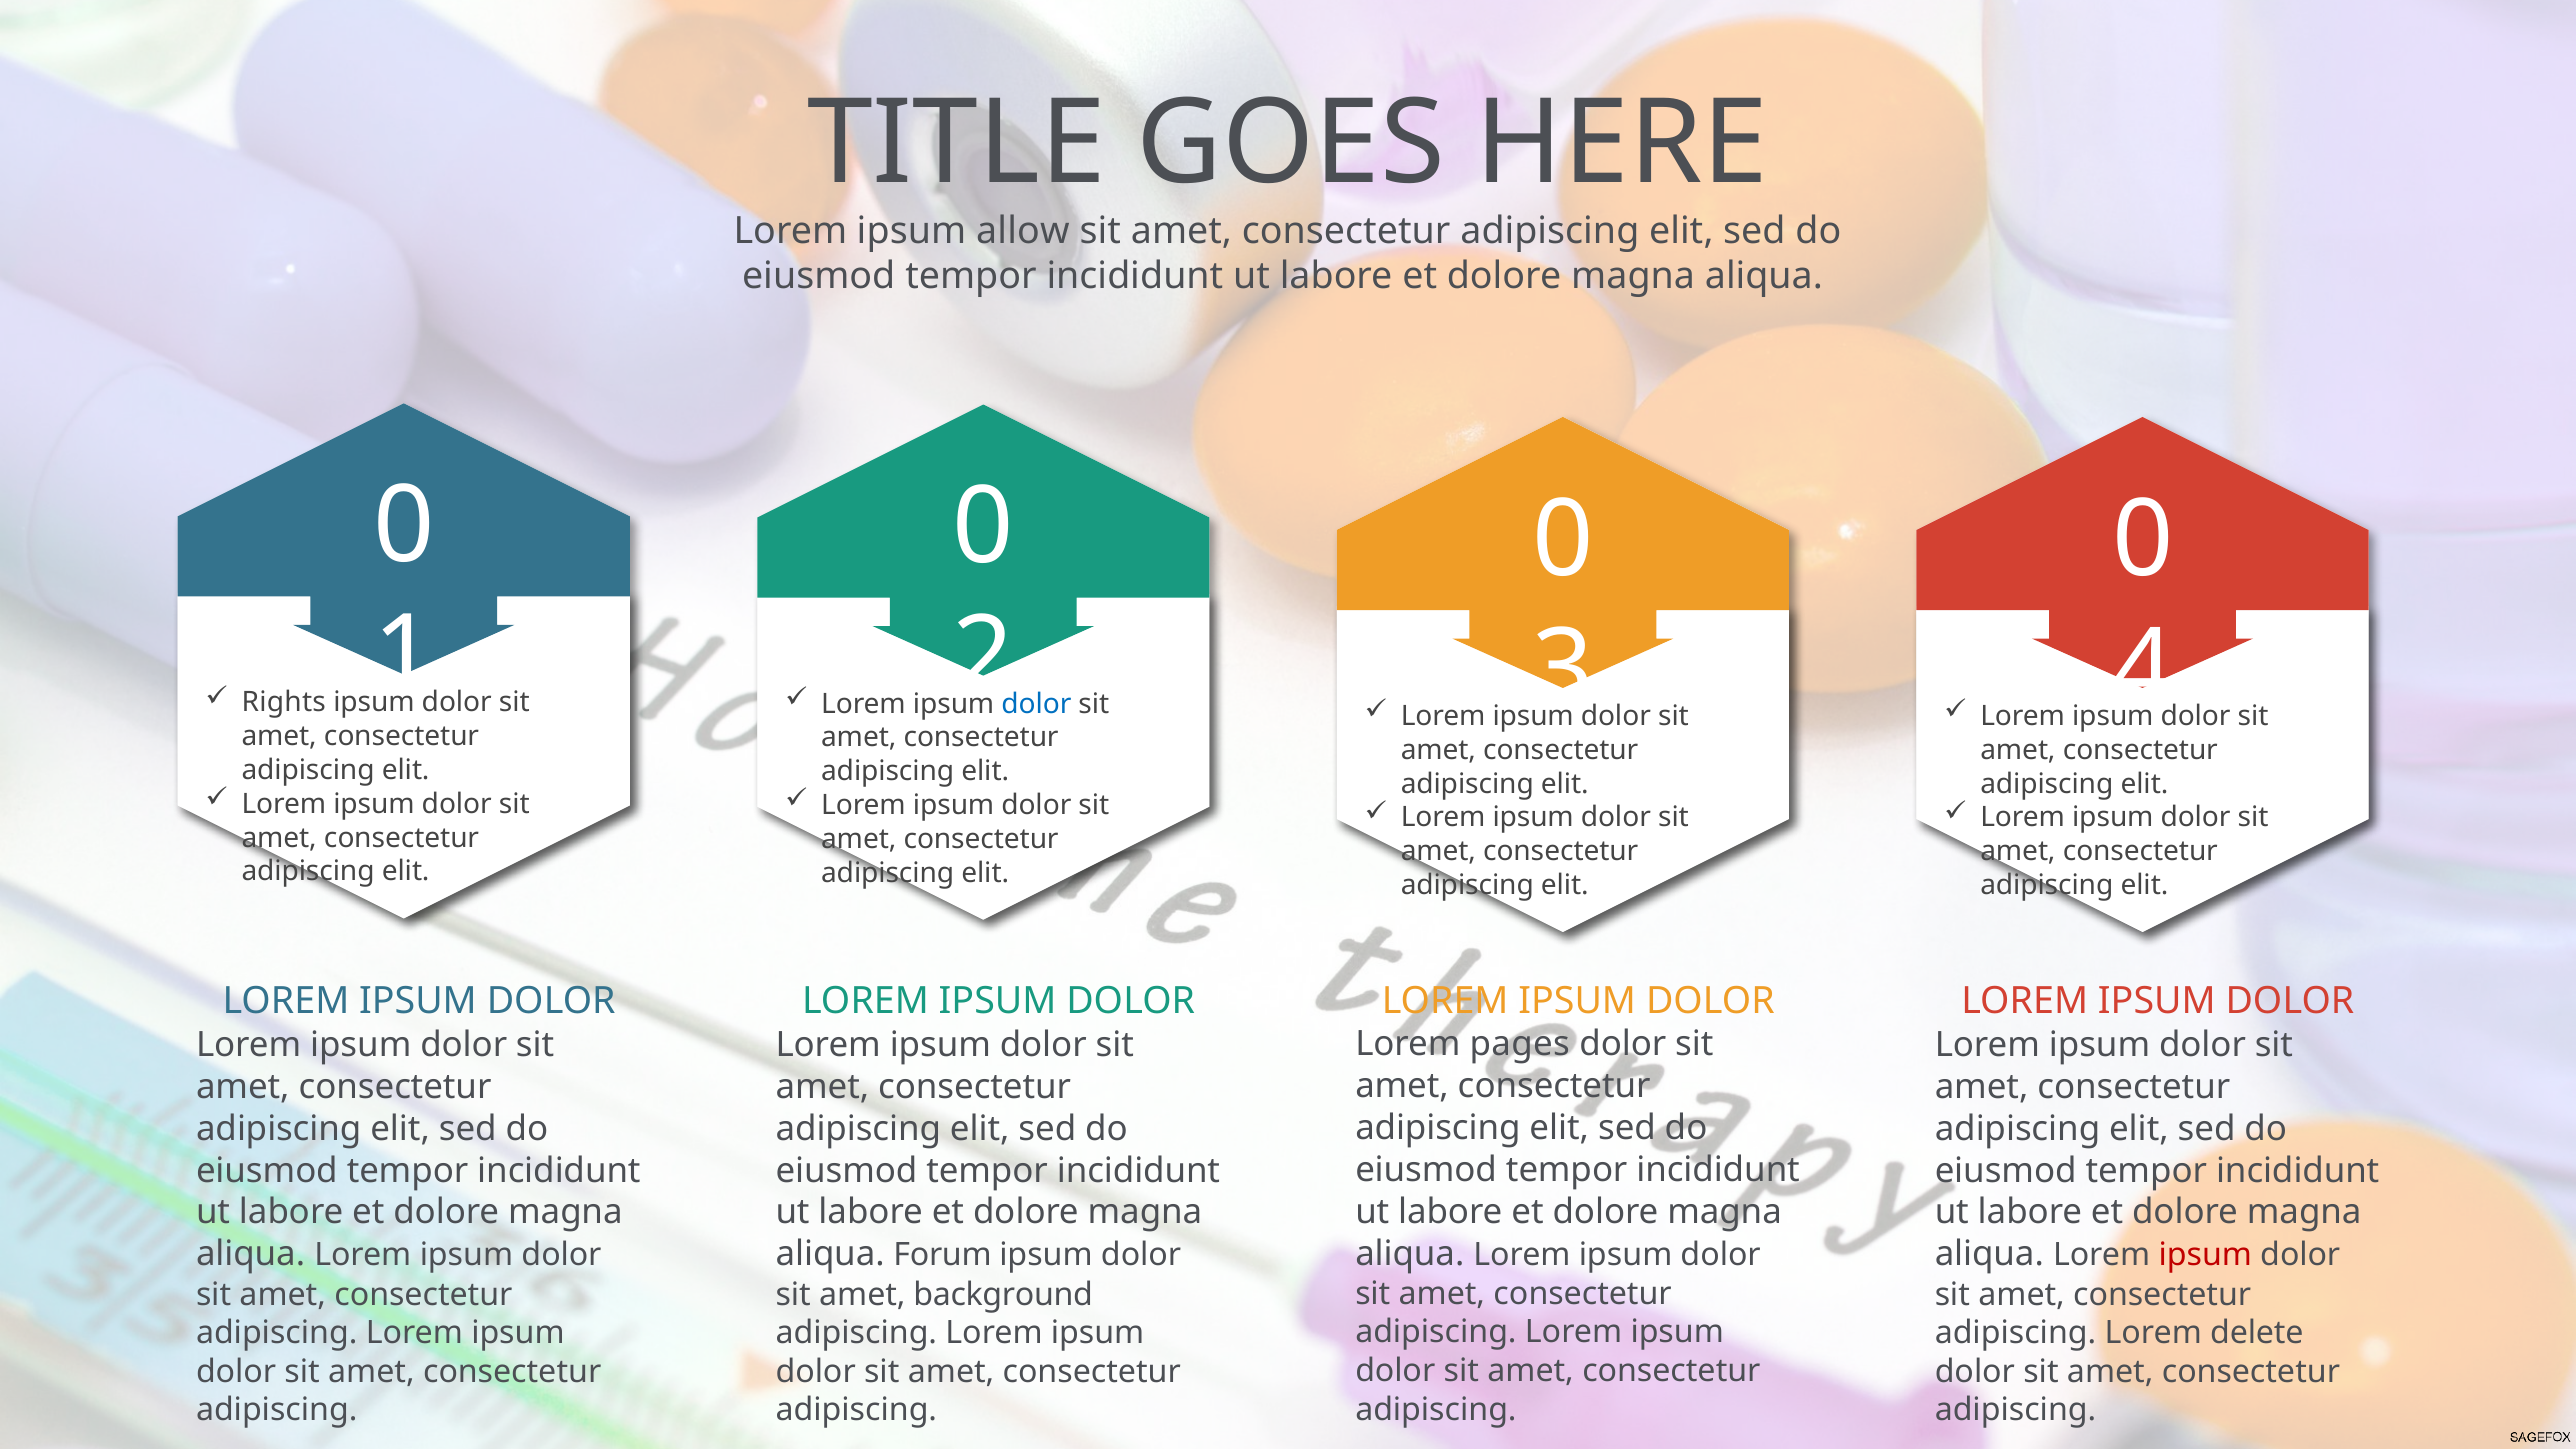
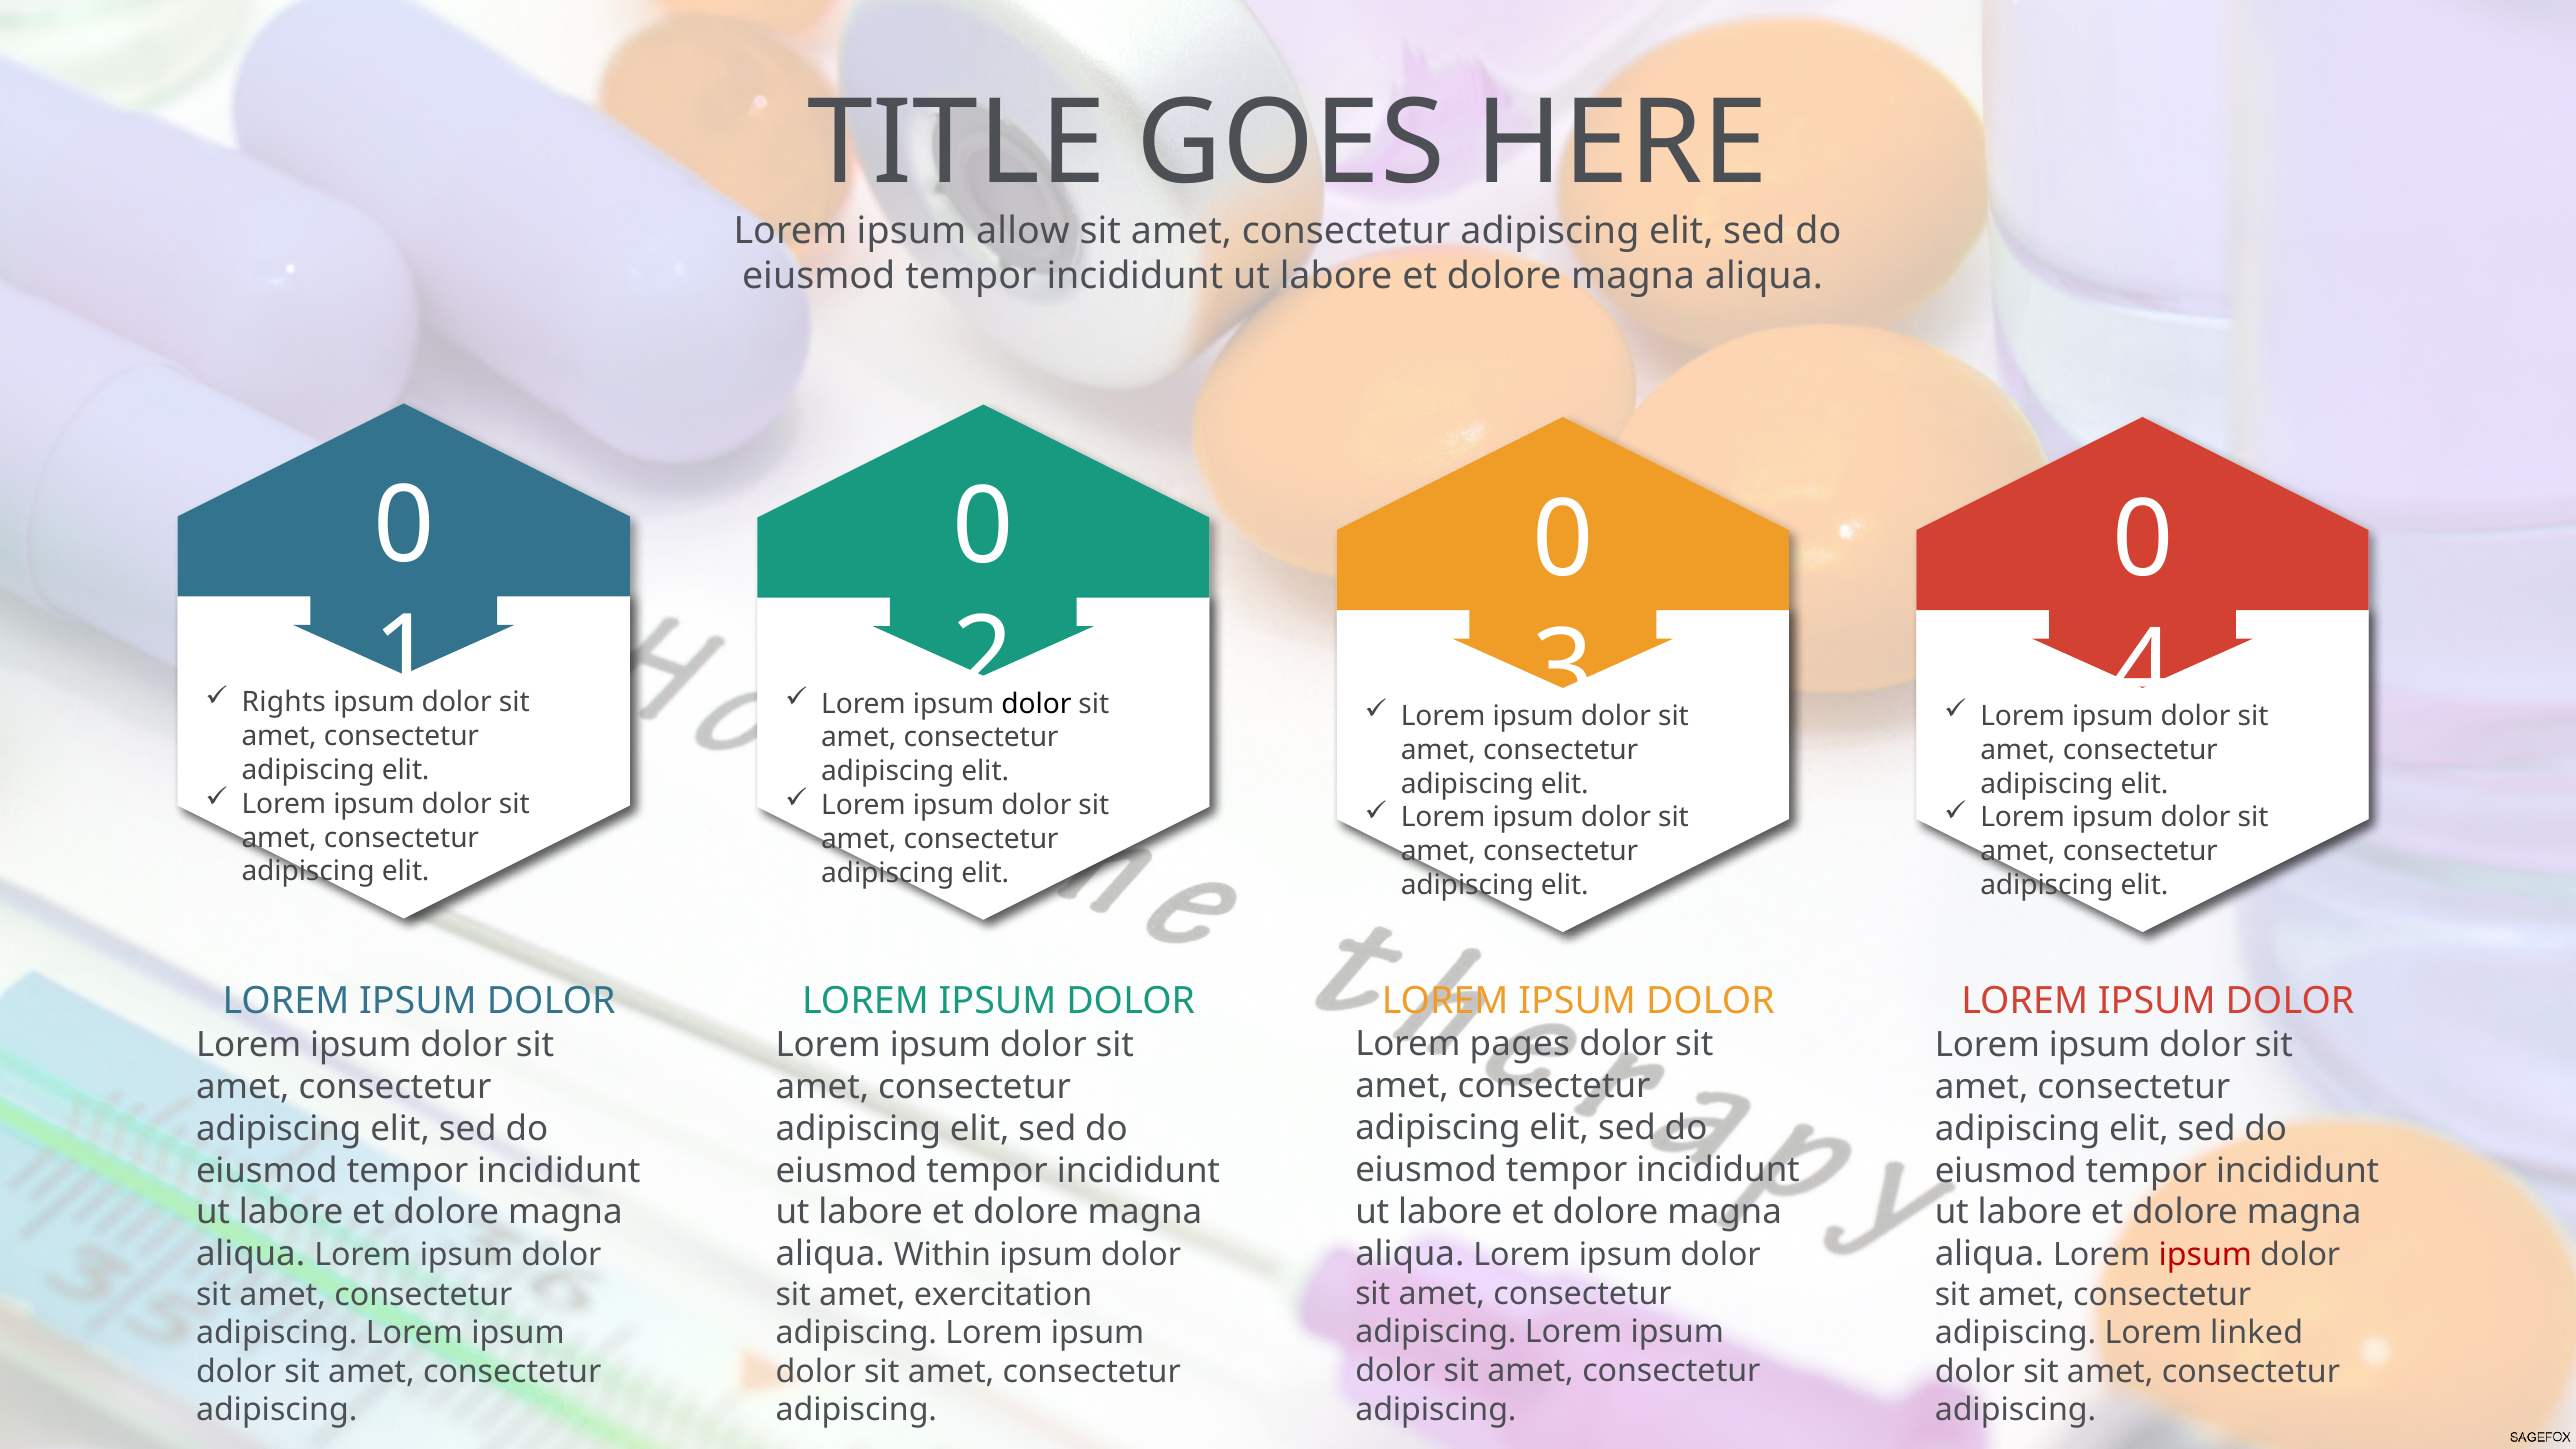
dolor colour: blue -> black (1036, 704)
Forum: Forum -> Within (942, 1255)
background: background -> exercitation (1003, 1294)
delete: delete -> linked (2257, 1333)
